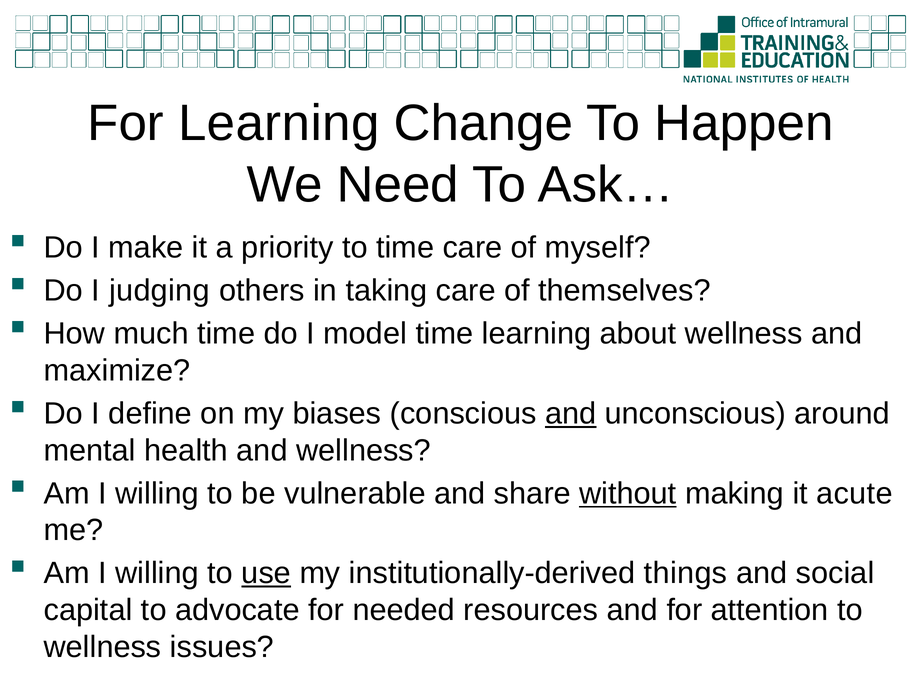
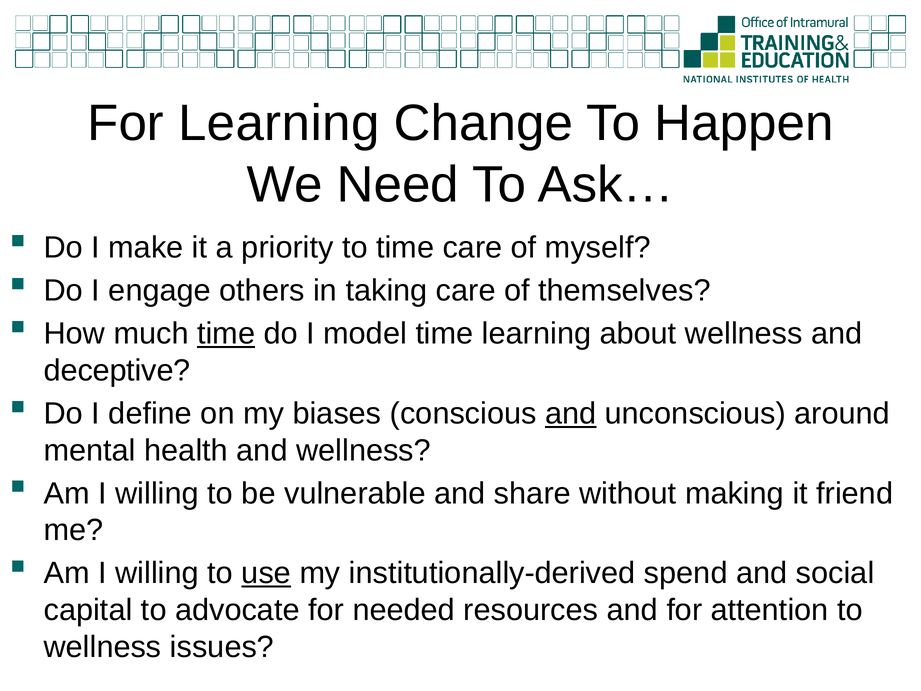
judging: judging -> engage (160, 291)
time underline: none -> present (226, 334)
maximize: maximize -> deceptive (117, 371)
without underline: present -> none (628, 493)
acute: acute -> friend (855, 493)
things: things -> spend (686, 573)
